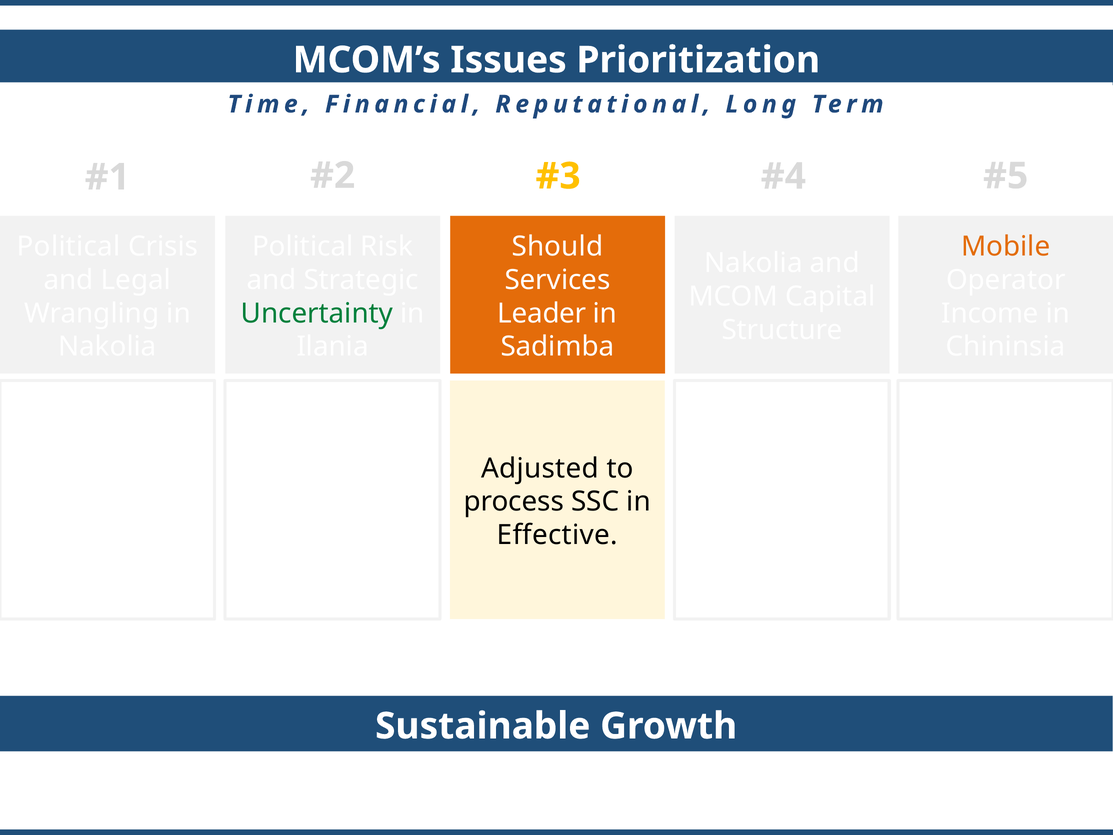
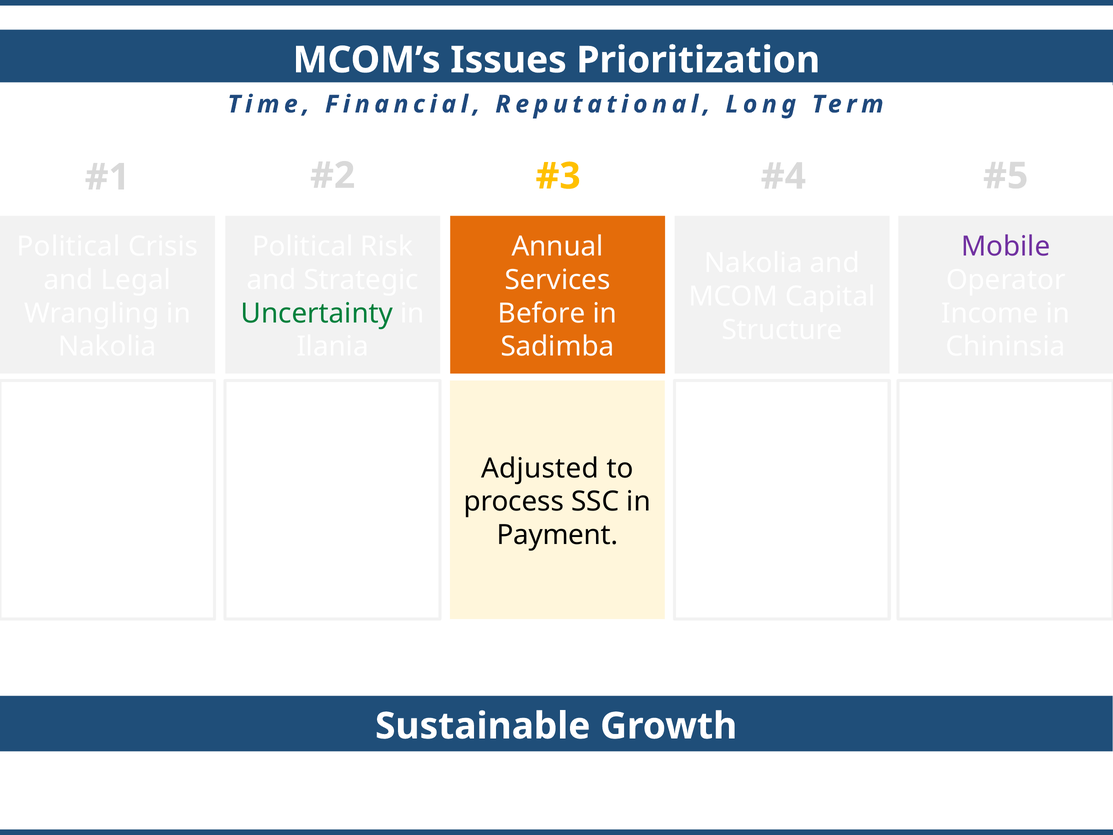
Should: Should -> Annual (558, 246)
Mobile colour: orange -> purple (1006, 246)
Leader: Leader -> Before (542, 313)
Effective: Effective -> Payment (557, 535)
